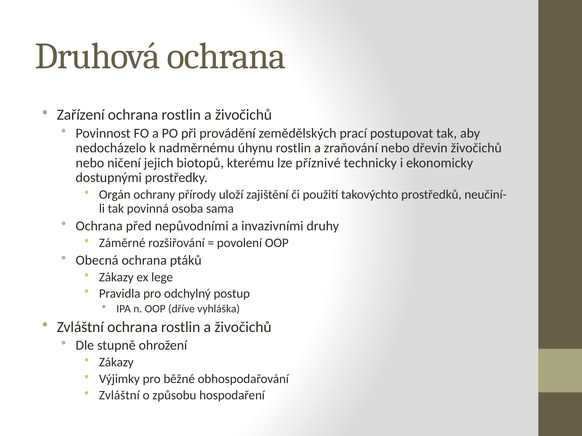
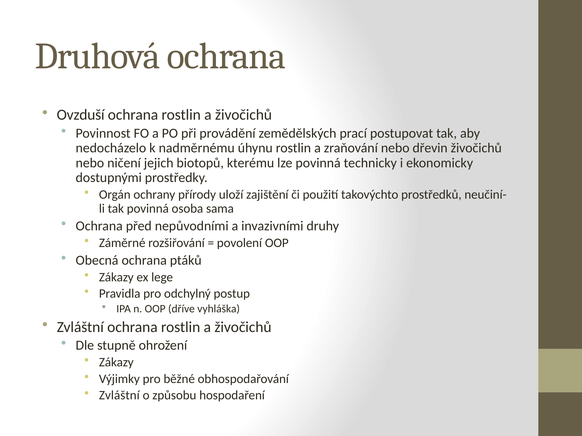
Zařízení: Zařízení -> Ovzduší (81, 115)
lze příznivé: příznivé -> povinná (318, 163)
